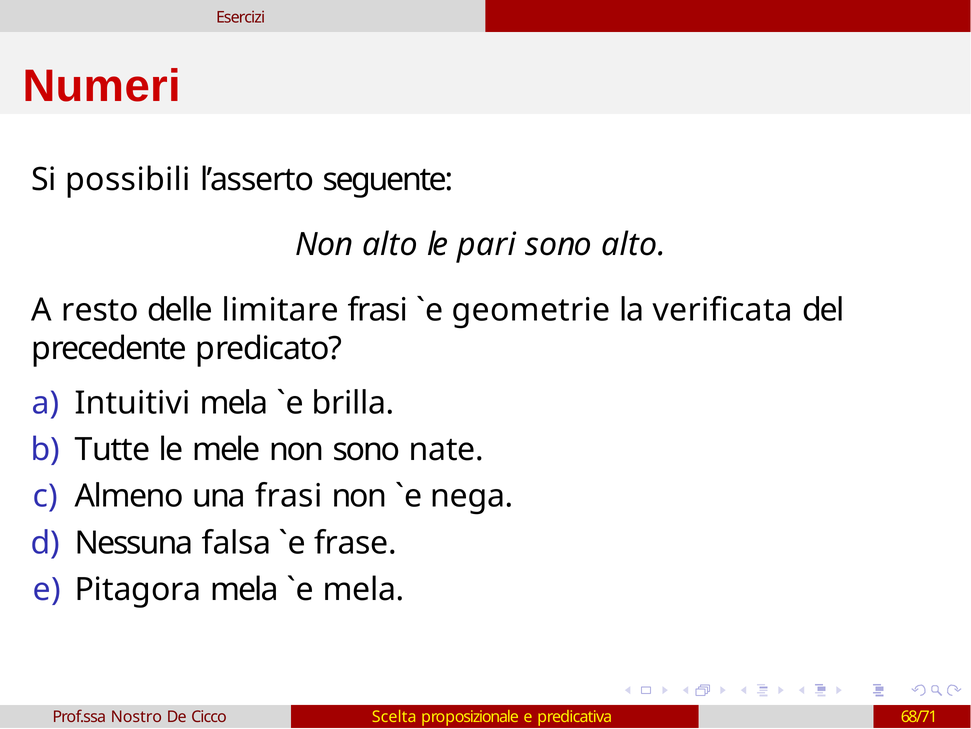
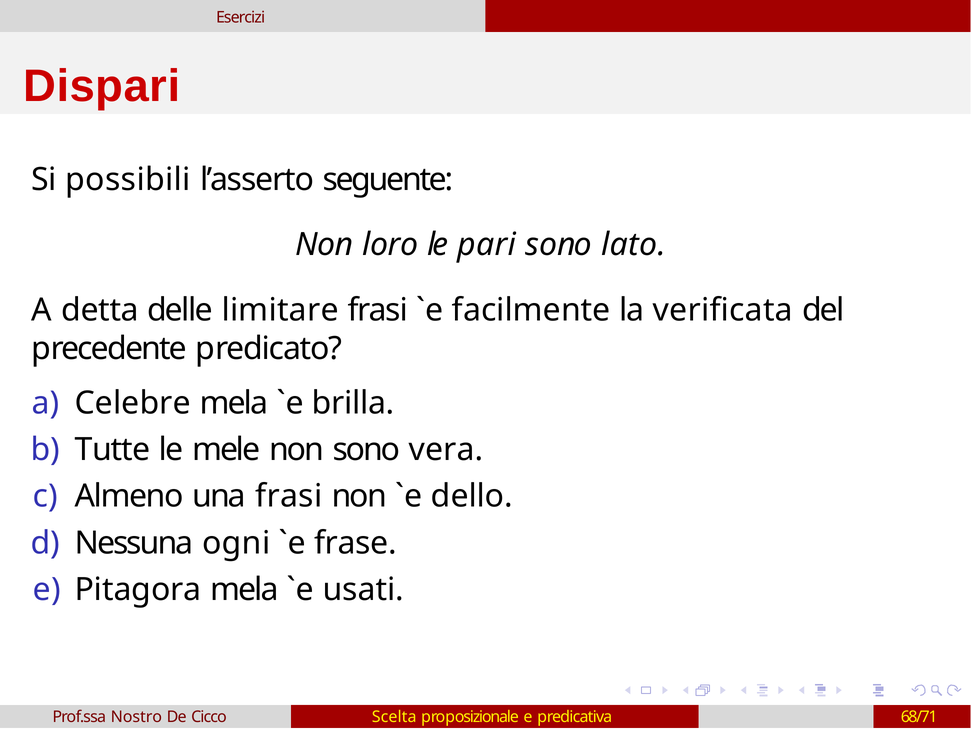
Numeri: Numeri -> Dispari (102, 86)
Non alto: alto -> loro (390, 245)
sono alto: alto -> lato (634, 245)
resto: resto -> detta (100, 310)
geometrie: geometrie -> facilmente (531, 310)
Intuitivi: Intuitivi -> Celebre (133, 403)
nate: nate -> vera (446, 450)
nega: nega -> dello (472, 496)
falsa: falsa -> ogni (236, 543)
mela: mela -> usati (363, 589)
